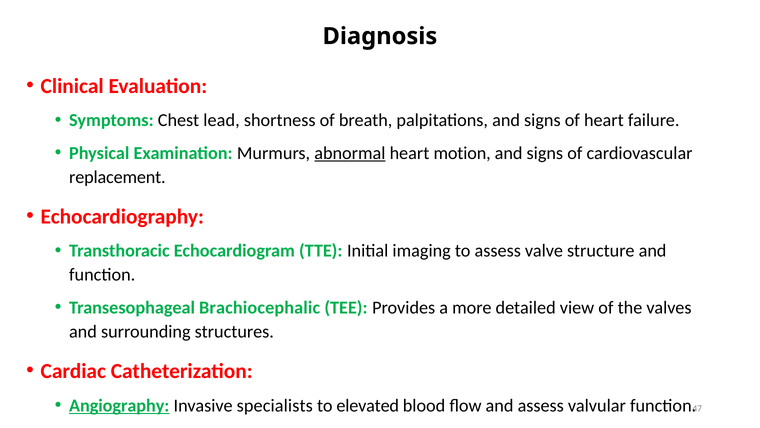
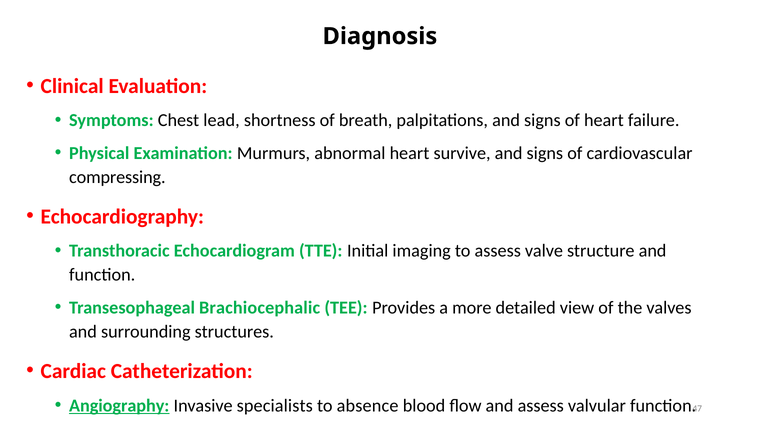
abnormal underline: present -> none (350, 153)
motion: motion -> survive (462, 153)
replacement: replacement -> compressing (117, 177)
elevated: elevated -> absence (368, 405)
